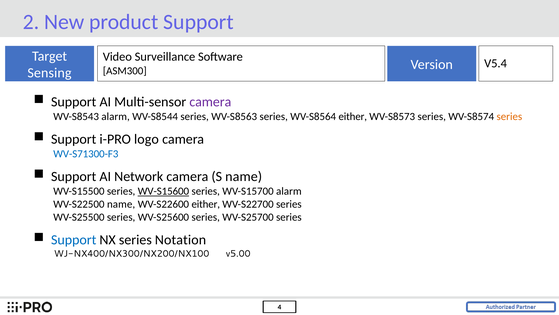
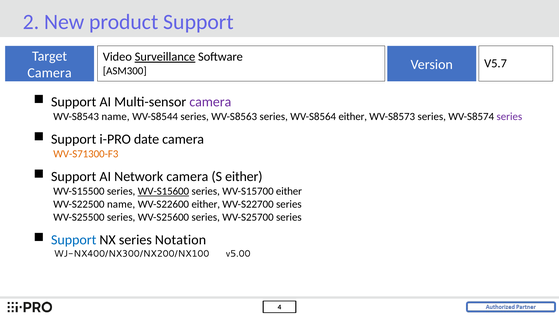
Surveillance underline: none -> present (165, 57)
V5.4: V5.4 -> V5.7 (496, 63)
Sensing: Sensing -> Camera (49, 73)
WV-S8543 alarm: alarm -> name (116, 116)
series colour: orange -> purple (509, 116)
logo: logo -> date (147, 139)
WV-S71300-F3 colour: blue -> orange (86, 154)
S name: name -> either (244, 176)
WV-S15700 alarm: alarm -> either (289, 191)
